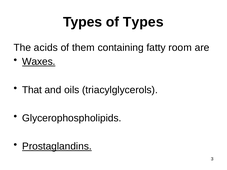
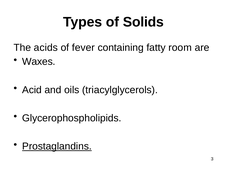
of Types: Types -> Solids (143, 22)
them: them -> fever (83, 48)
Waxes underline: present -> none (39, 62)
That: That -> Acid (32, 90)
